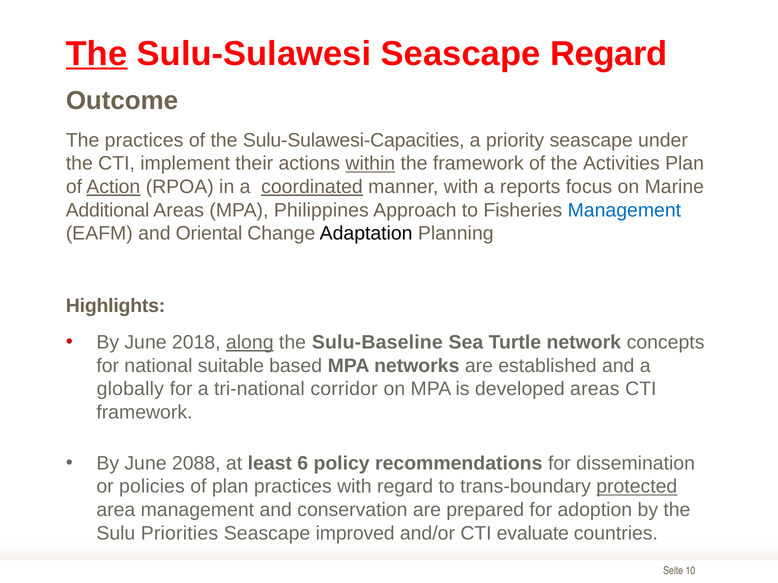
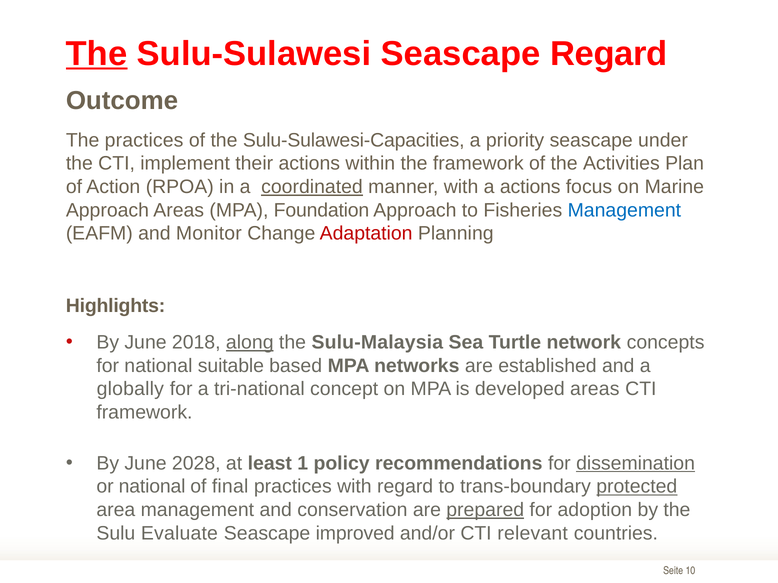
within underline: present -> none (370, 164)
Action underline: present -> none (113, 187)
a reports: reports -> actions (530, 187)
Additional: Additional -> Approach (107, 210)
Philippines: Philippines -> Foundation (322, 210)
Oriental: Oriental -> Monitor (209, 234)
Adaptation colour: black -> red (366, 234)
Sulu-Baseline: Sulu-Baseline -> Sulu-Malaysia (377, 343)
corridor: corridor -> concept (344, 389)
2088: 2088 -> 2028 (196, 464)
6: 6 -> 1 (303, 464)
dissemination underline: none -> present (636, 464)
or policies: policies -> national (152, 487)
of plan: plan -> final (230, 487)
prepared underline: none -> present (485, 510)
Priorities: Priorities -> Evaluate (179, 534)
evaluate: evaluate -> relevant (533, 534)
